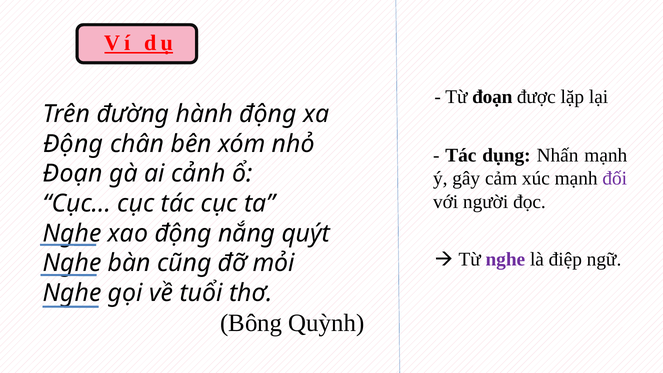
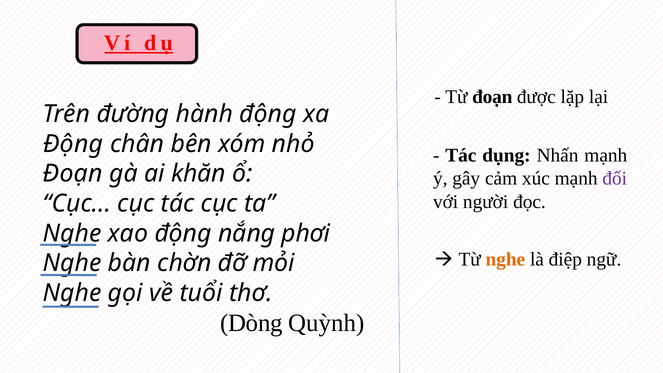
cảnh: cảnh -> khăn (198, 174)
quýt: quýt -> phơi (306, 233)
nghe colour: purple -> orange (505, 260)
cũng: cũng -> chờn (184, 263)
Bông: Bông -> Dòng (251, 323)
